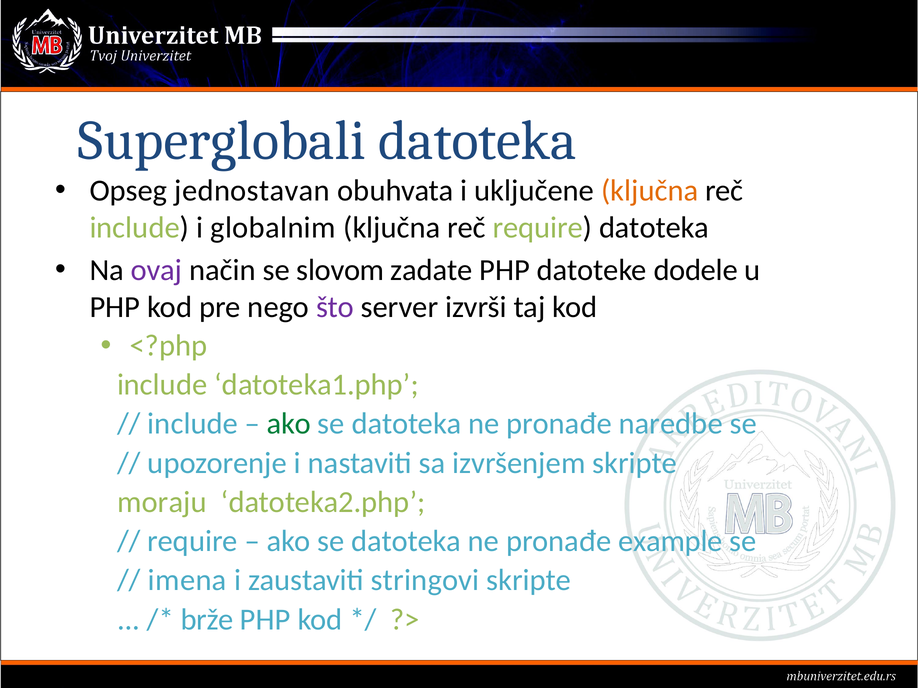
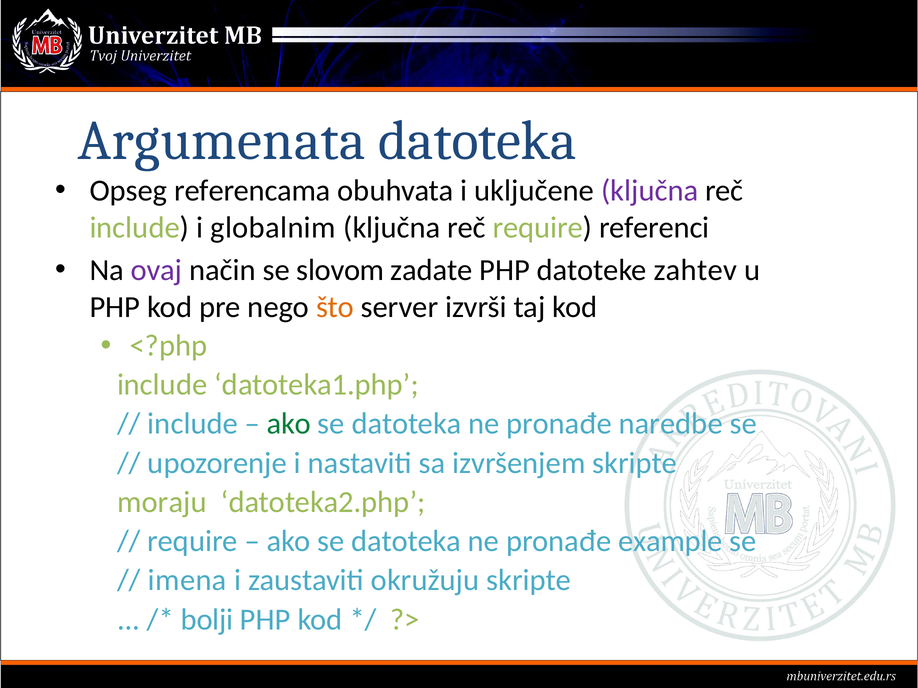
Superglobali: Superglobali -> Argumenata (222, 141)
jednostavan: jednostavan -> referencama (252, 191)
ključna colour: orange -> purple (650, 191)
require datoteka: datoteka -> referenci (654, 228)
dodele: dodele -> zahtev (695, 271)
što colour: purple -> orange (335, 307)
stringovi: stringovi -> okružuju (425, 581)
brže: brže -> bolji (207, 620)
